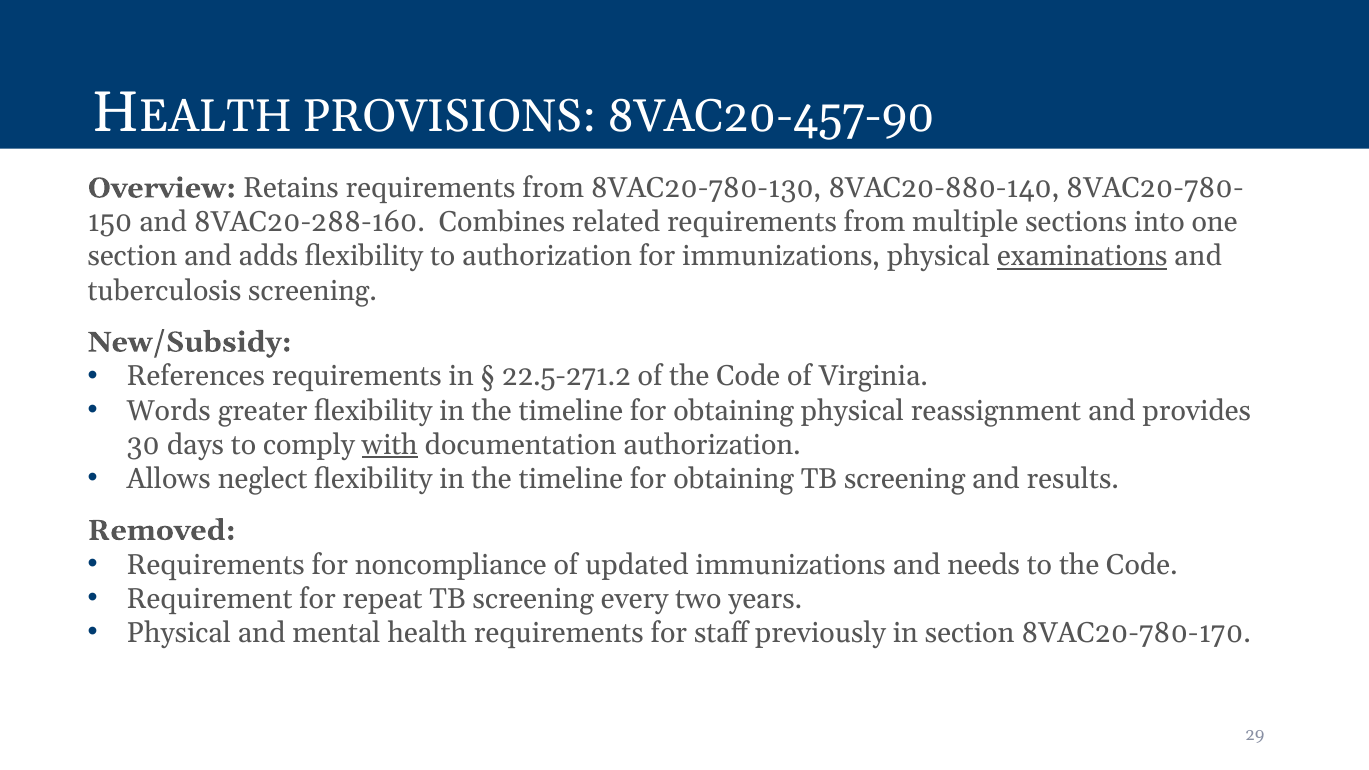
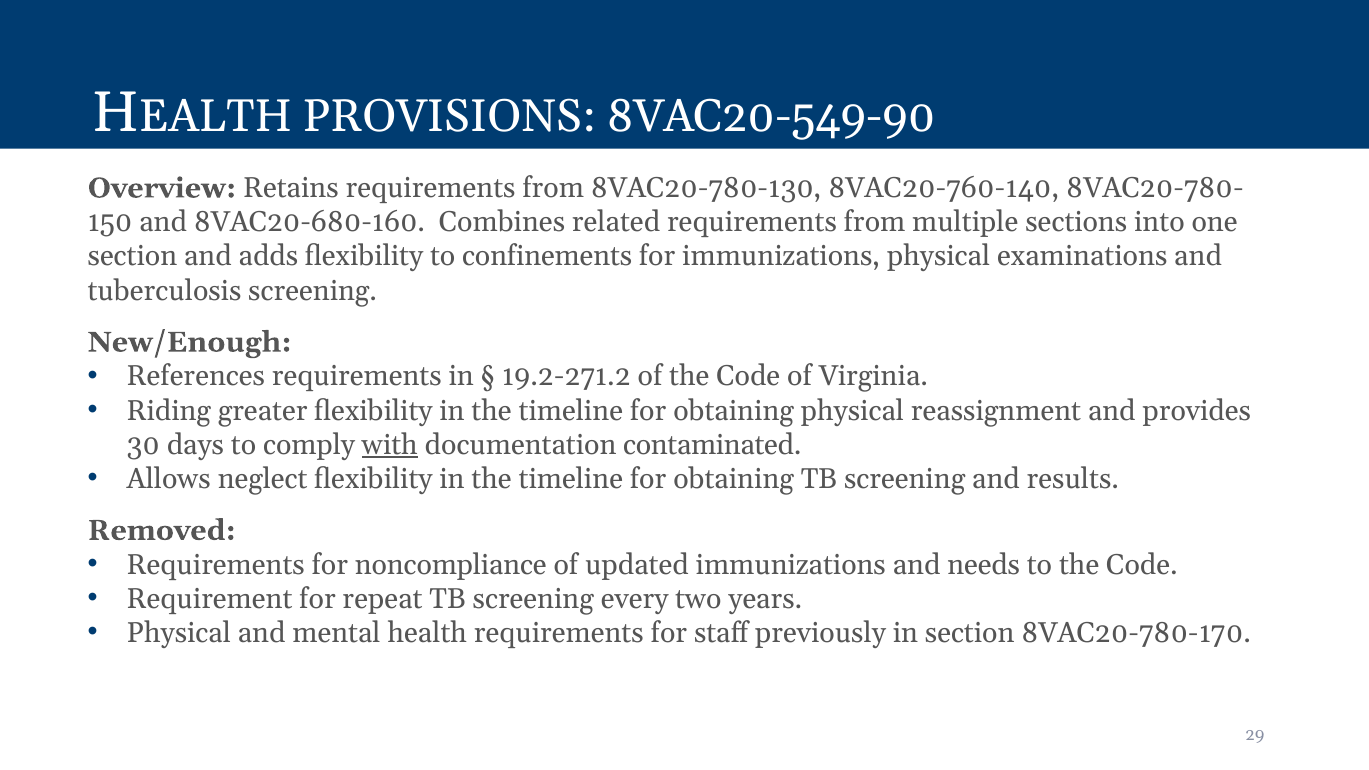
8VAC20-457-90: 8VAC20-457-90 -> 8VAC20-549-90 (771, 116)
8VAC20-880-140: 8VAC20-880-140 -> 8VAC20-760-140 (944, 188)
8VAC20-288-160: 8VAC20-288-160 -> 8VAC20-680-160 (310, 222)
to authorization: authorization -> confinements (547, 257)
examinations underline: present -> none (1082, 257)
New/Subsidy: New/Subsidy -> New/Enough (190, 342)
22.5-271.2: 22.5-271.2 -> 19.2-271.2 (566, 376)
Words: Words -> Riding (169, 411)
documentation authorization: authorization -> contaminated (712, 445)
